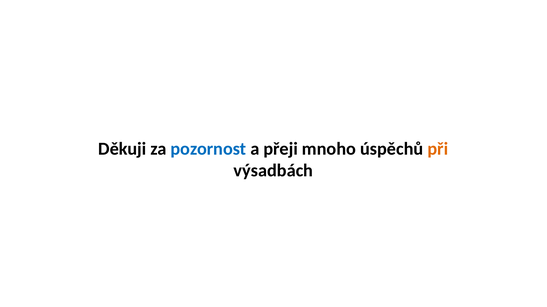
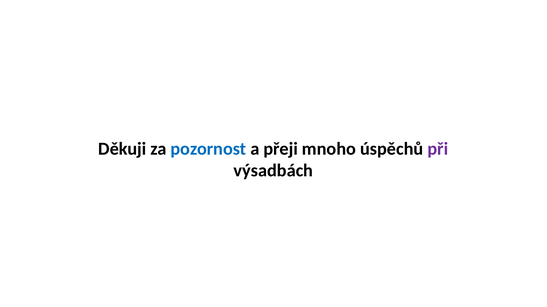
při colour: orange -> purple (438, 149)
